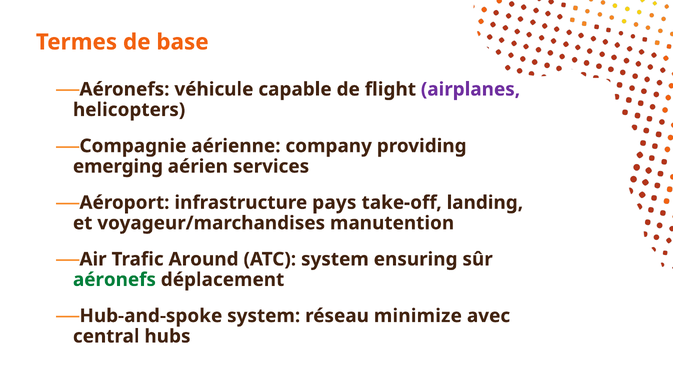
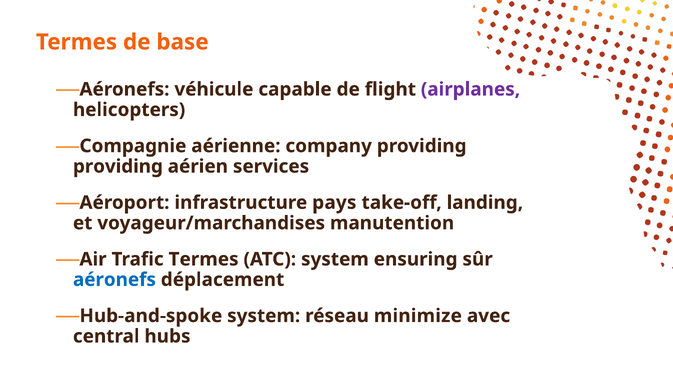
emerging: emerging -> providing (118, 167)
Trafic Around: Around -> Termes (204, 260)
aéronefs colour: green -> blue (114, 280)
